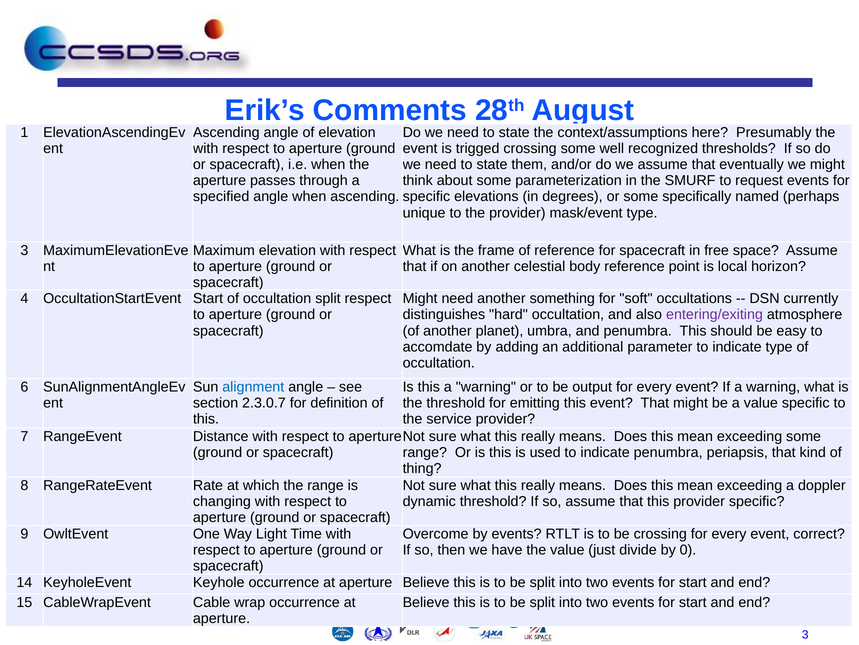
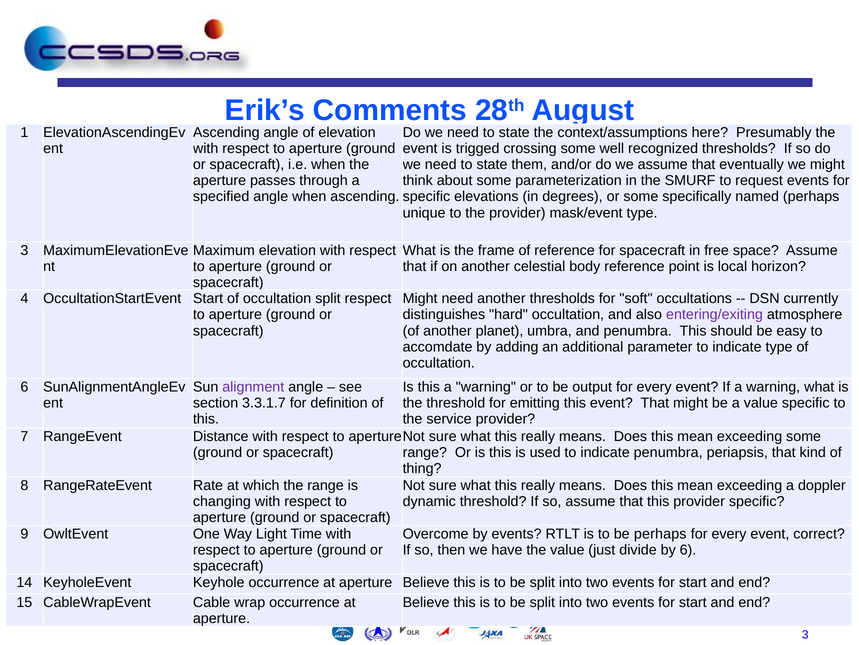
another something: something -> thresholds (562, 298)
alignment colour: blue -> purple (253, 387)
2.3.0.7: 2.3.0.7 -> 3.3.1.7 (264, 403)
be crossing: crossing -> perhaps (660, 533)
by 0: 0 -> 6 (688, 549)
